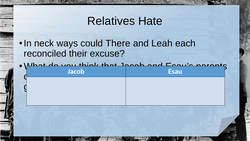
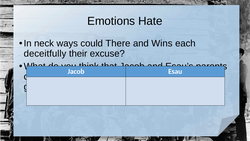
Relatives: Relatives -> Emotions (111, 21)
Leah: Leah -> Wins (162, 43)
reconciled: reconciled -> deceitfully (45, 54)
